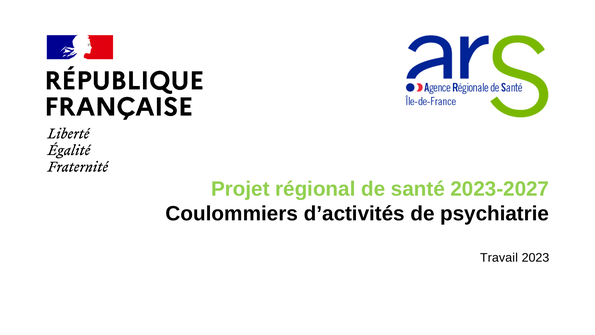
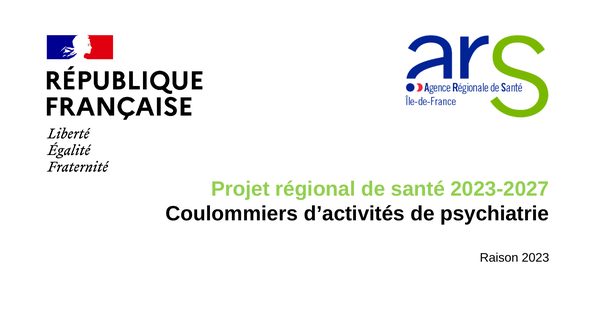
Travail: Travail -> Raison (499, 258)
